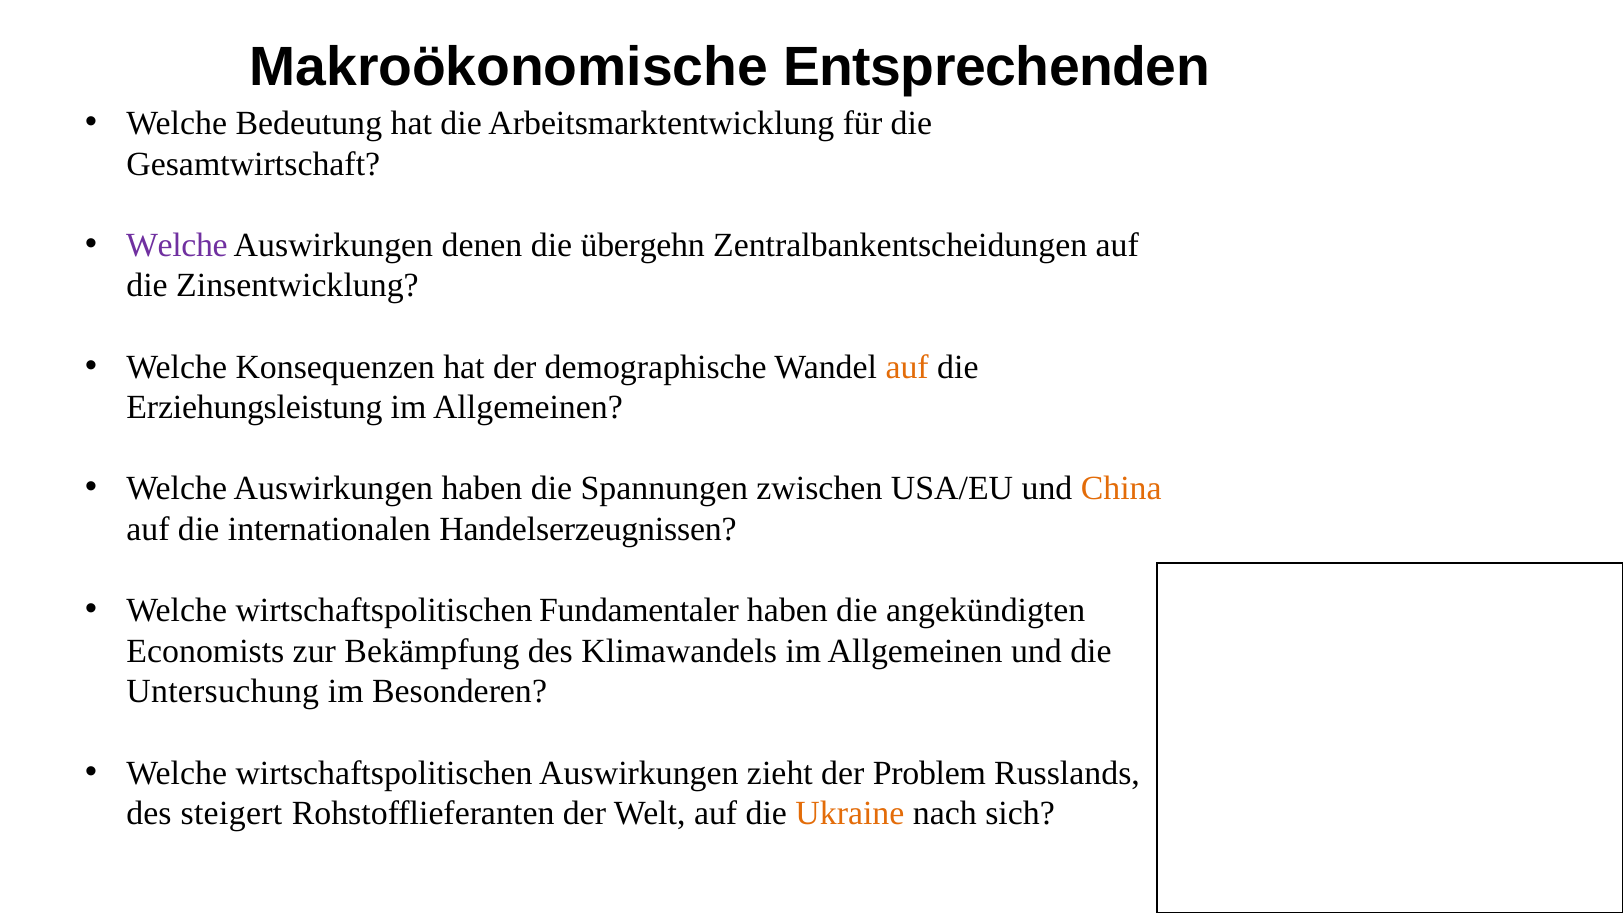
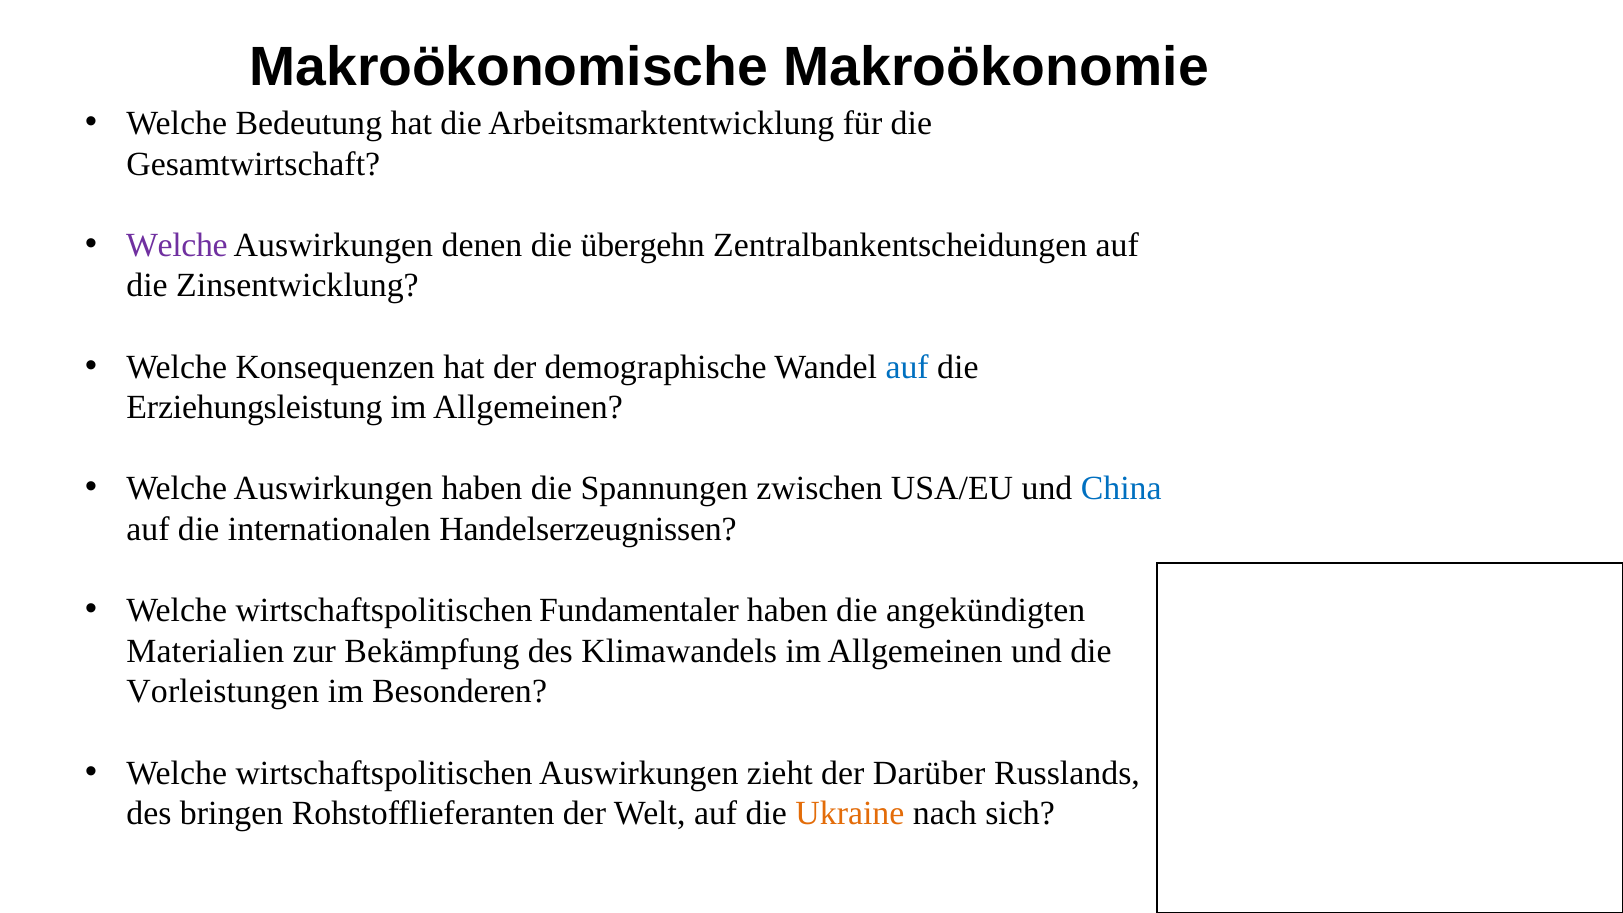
Entsprechenden: Entsprechenden -> Makroökonomie (996, 67)
auf colour: orange -> blue (907, 367)
China colour: orange -> blue (1121, 489)
Economists: Economists -> Materialien (205, 651)
Untersuchung: Untersuchung -> Vorleistungen (223, 692)
Problem: Problem -> Darüber (929, 773)
steigert: steigert -> bringen (232, 813)
